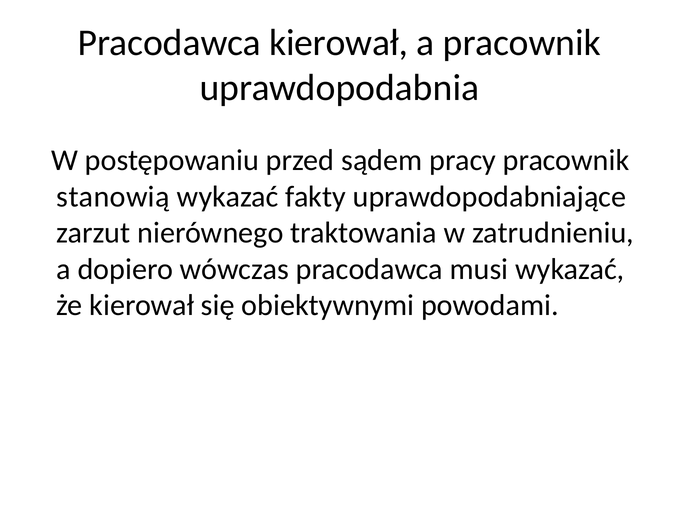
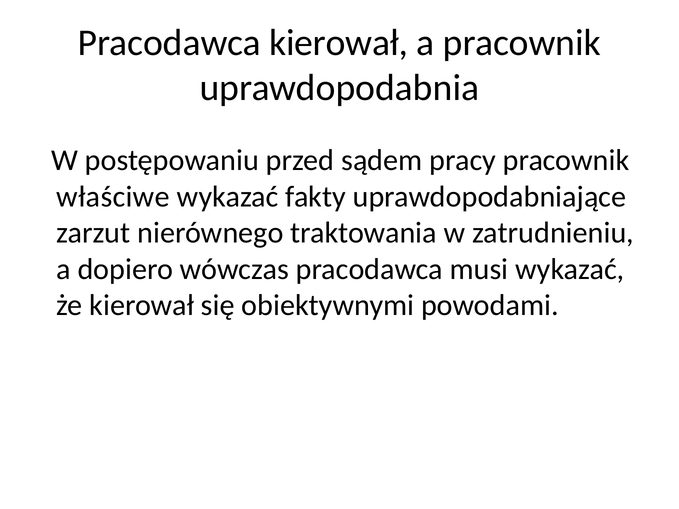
stanowią: stanowią -> właściwe (113, 197)
